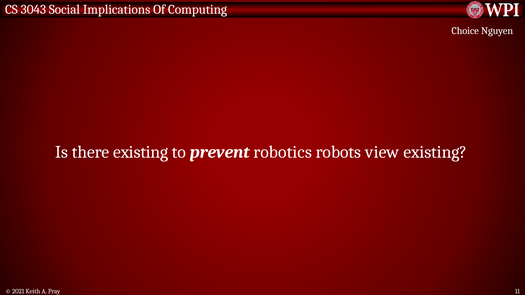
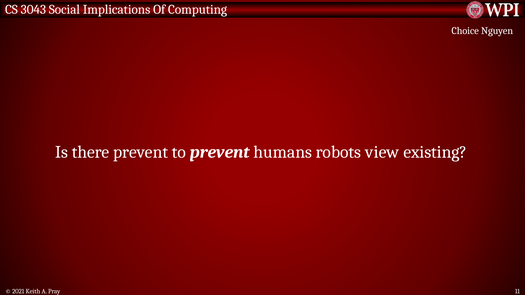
there existing: existing -> prevent (141, 152)
robotics: robotics -> humans (283, 152)
